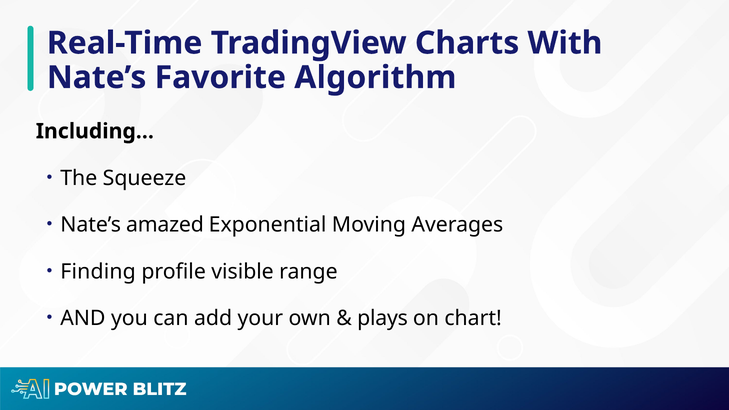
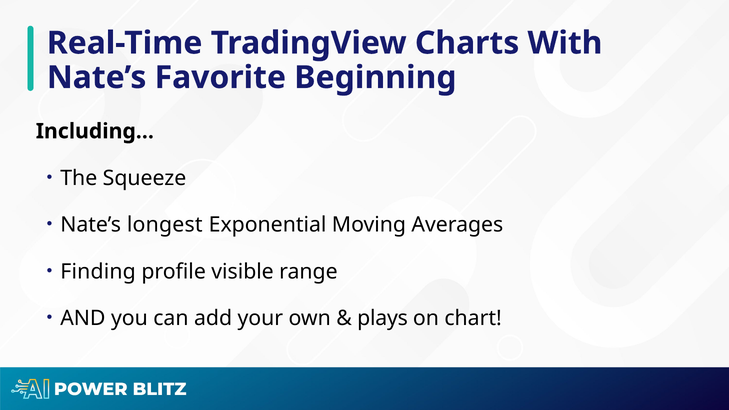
Algorithm: Algorithm -> Beginning (375, 78)
amazed: amazed -> longest (165, 225)
